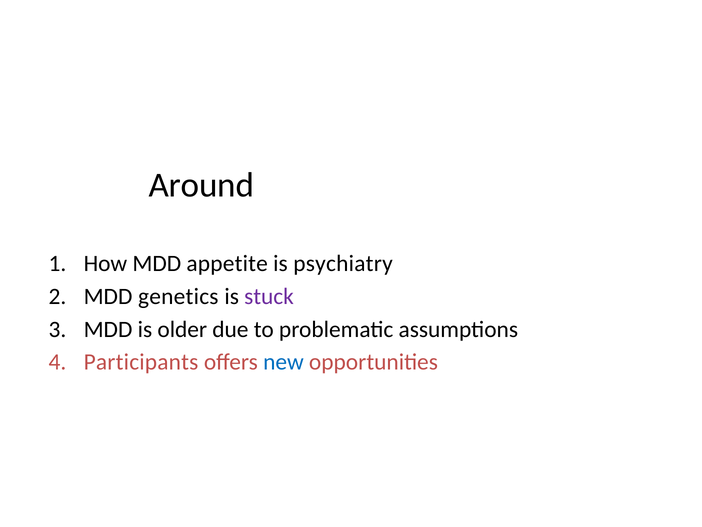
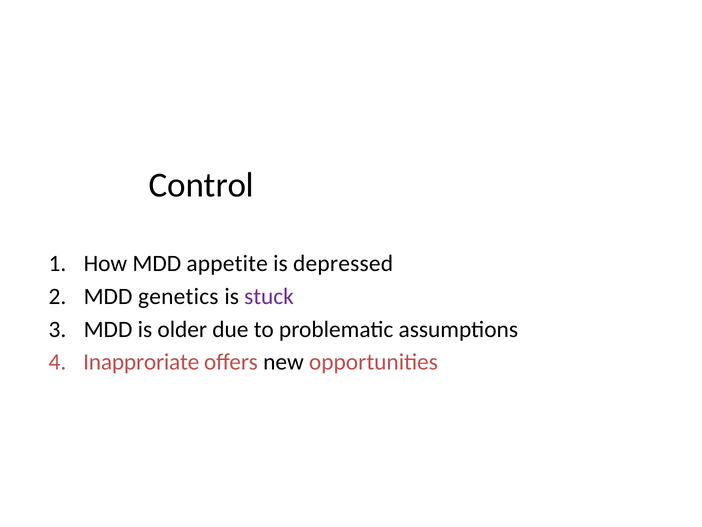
Around: Around -> Control (201, 185)
psychiatry: psychiatry -> depressed (343, 264)
Participants: Participants -> Inapproriate (141, 362)
new colour: blue -> black (283, 362)
